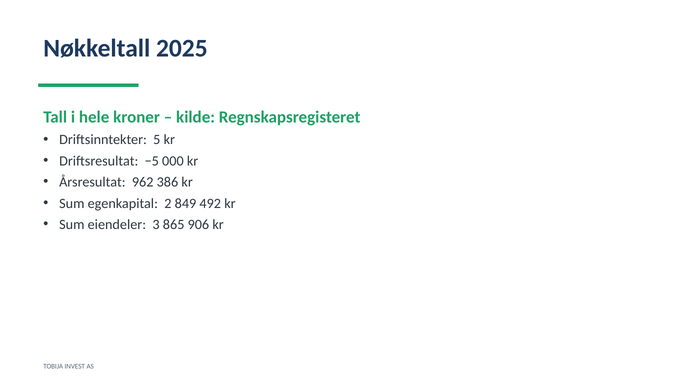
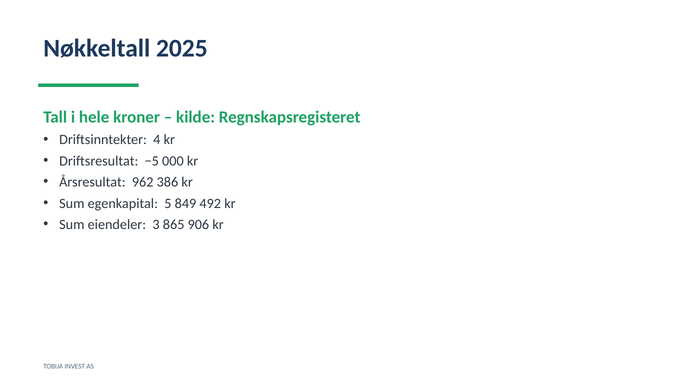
5: 5 -> 4 (157, 140)
2: 2 -> 5 (168, 204)
